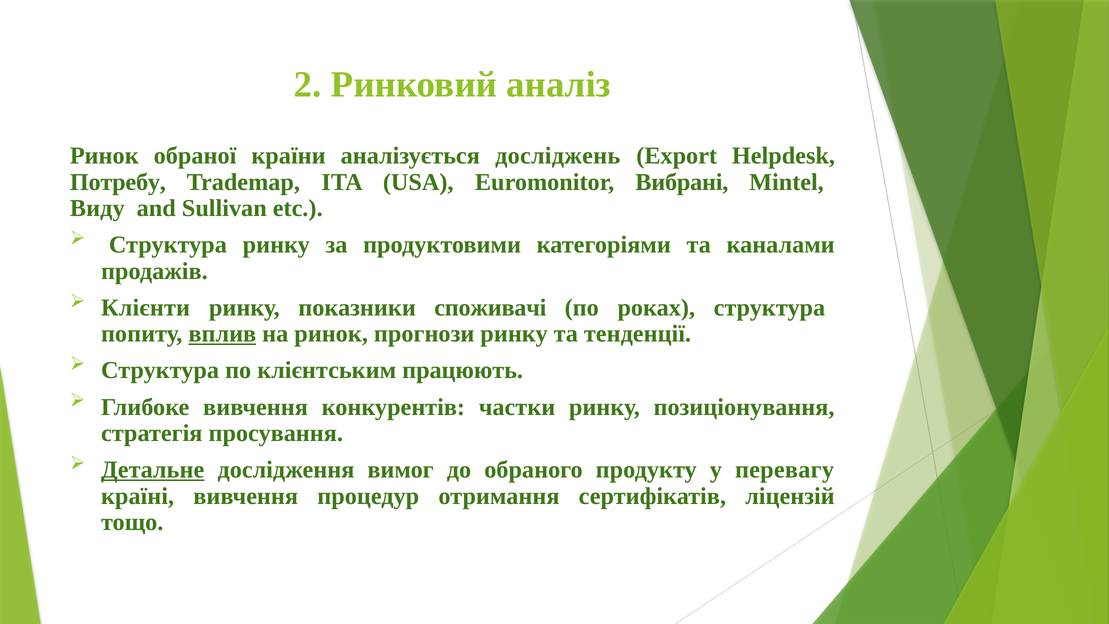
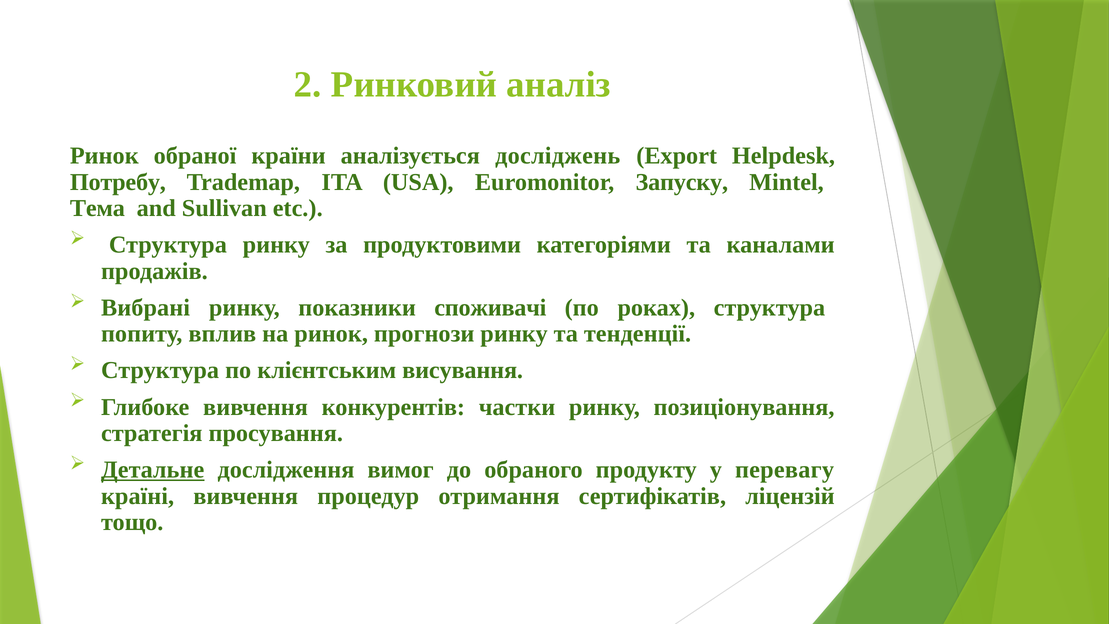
Вибрані: Вибрані -> Запуску (682, 182)
Виду: Виду -> Тема (97, 208)
Клієнти: Клієнти -> Вибрані (146, 308)
вплив underline: present -> none (222, 334)
працюють: працюють -> висування (463, 370)
